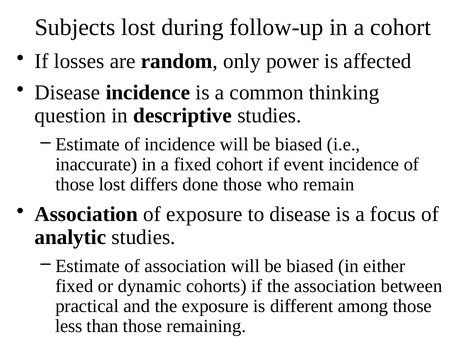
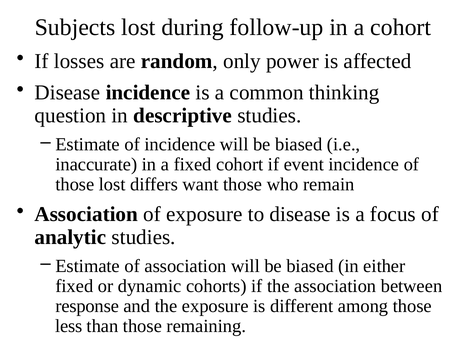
done: done -> want (201, 184)
practical: practical -> response (87, 306)
